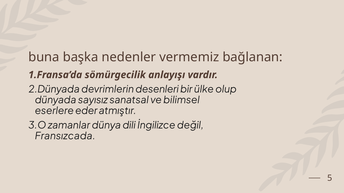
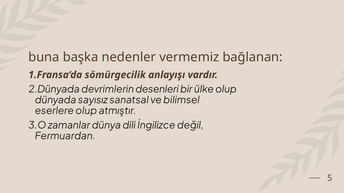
eserlere eder: eder -> olup (86, 111)
Fransızcada: Fransızcada -> Fermuardan (65, 136)
